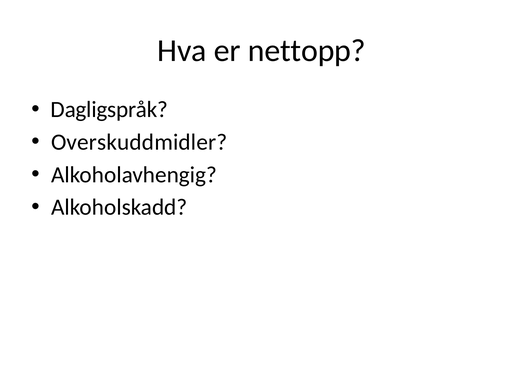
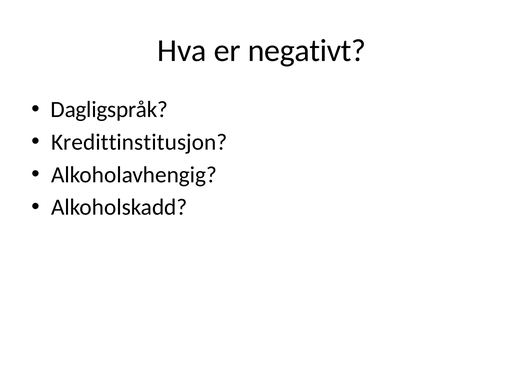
nettopp: nettopp -> negativt (307, 51)
Overskuddmidler: Overskuddmidler -> Kredittinstitusjon (139, 142)
